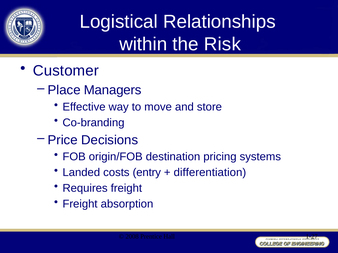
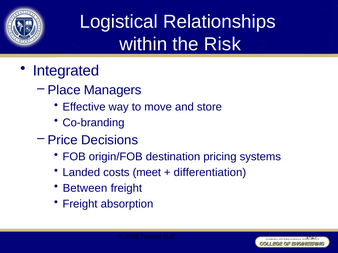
Customer: Customer -> Integrated (66, 71)
entry: entry -> meet (147, 173)
Requires: Requires -> Between (85, 189)
